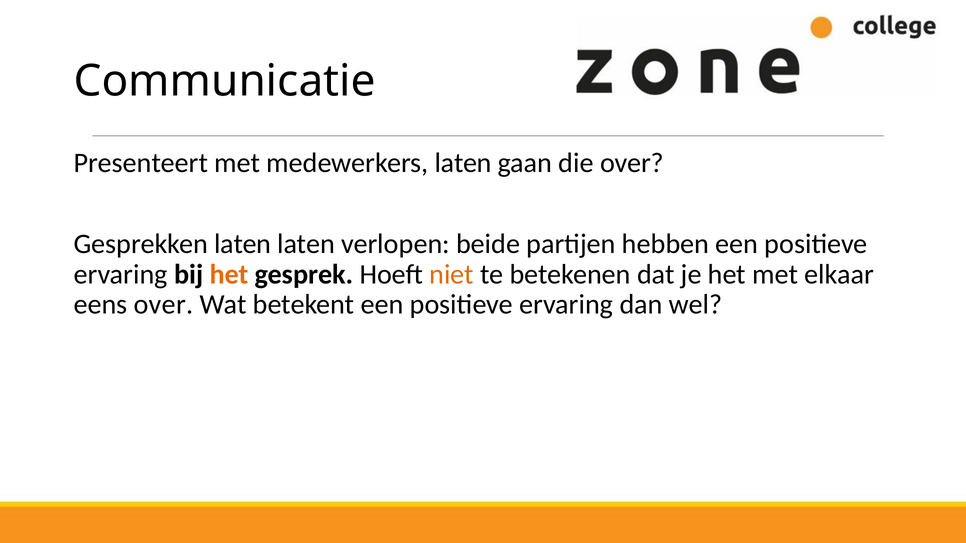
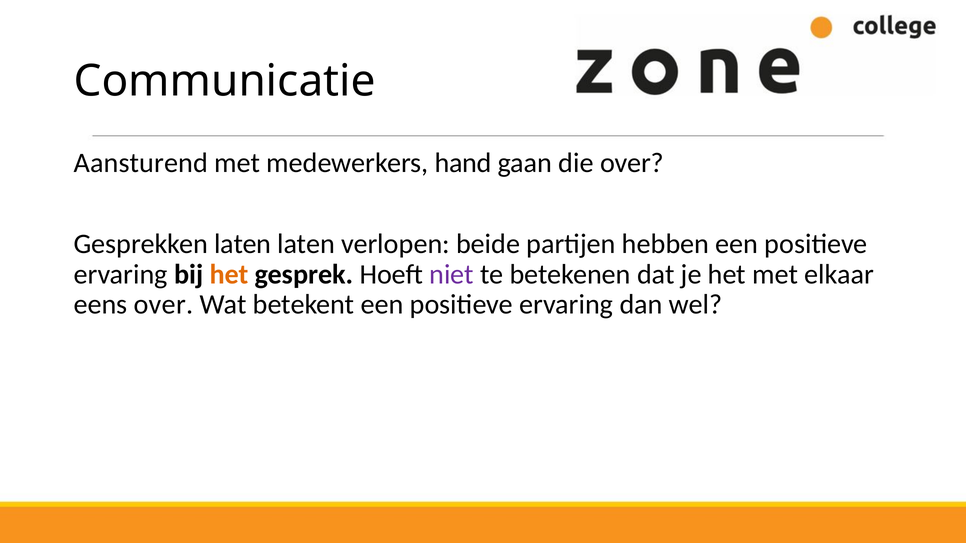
Presenteert: Presenteert -> Aansturend (141, 163)
medewerkers laten: laten -> hand (463, 163)
niet colour: orange -> purple (452, 275)
